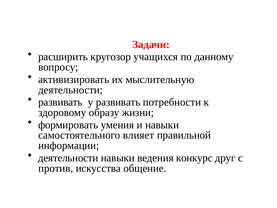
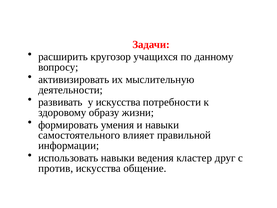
у развивать: развивать -> искусства (118, 102)
деятельности: деятельности -> использовать (68, 158)
конкурс: конкурс -> кластер (194, 158)
